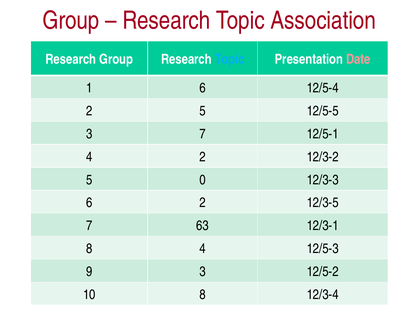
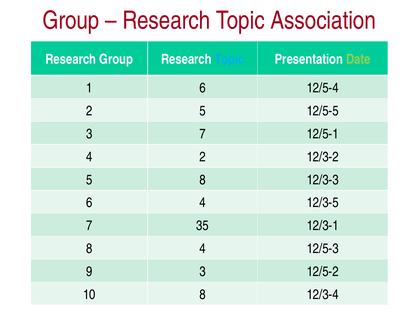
Date colour: pink -> light green (358, 59)
5 0: 0 -> 8 (203, 180)
6 2: 2 -> 4 (203, 203)
63: 63 -> 35 (203, 226)
